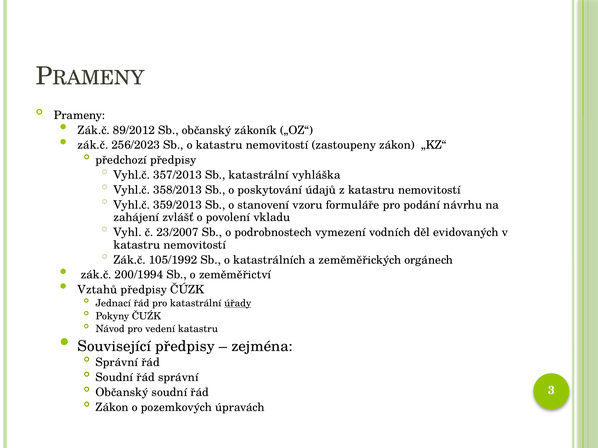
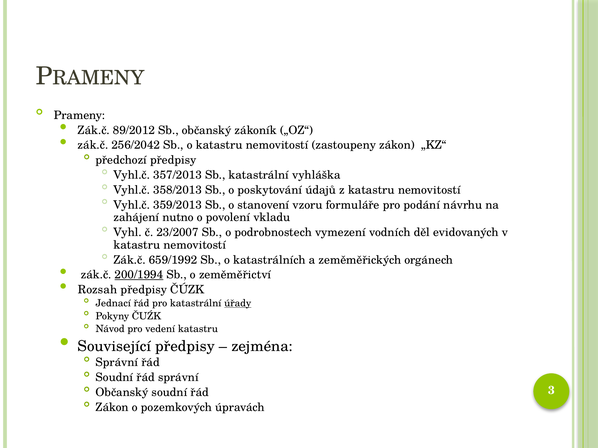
256/2023: 256/2023 -> 256/2042 (136, 145)
zvlášť: zvlášť -> nutno (178, 218)
105/1992: 105/1992 -> 659/1992 (173, 260)
200/1994 underline: none -> present (139, 275)
Vztahů: Vztahů -> Rozsah (97, 290)
